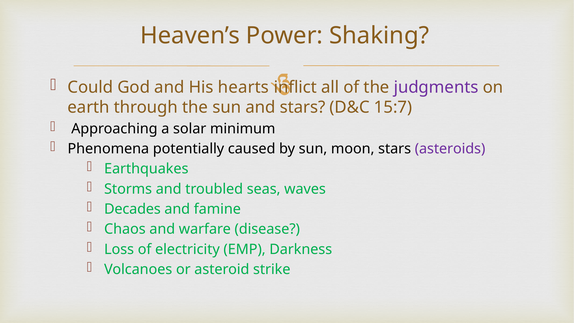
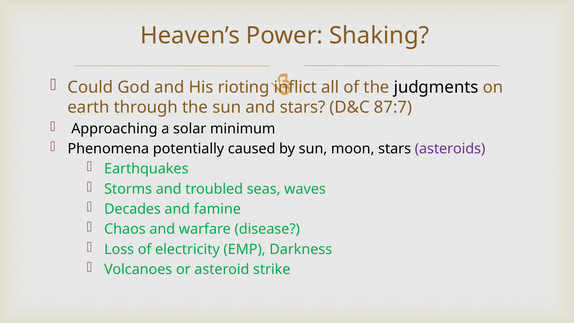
hearts: hearts -> rioting (244, 87)
judgments colour: purple -> black (436, 87)
15:7: 15:7 -> 87:7 (393, 107)
